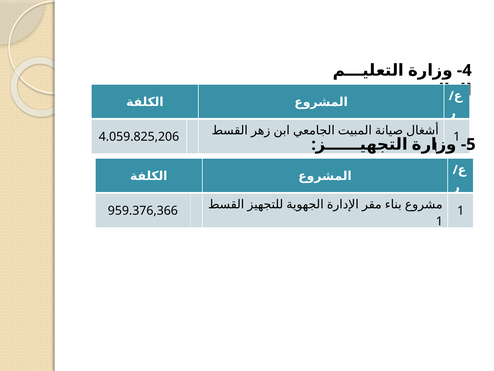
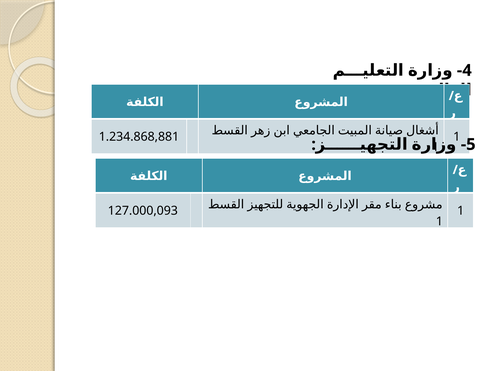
4.059.825,206: 4.059.825,206 -> 1.234.868,881 (139, 137)
959.376,366: 959.376,366 -> 127.000,093 (143, 211)
